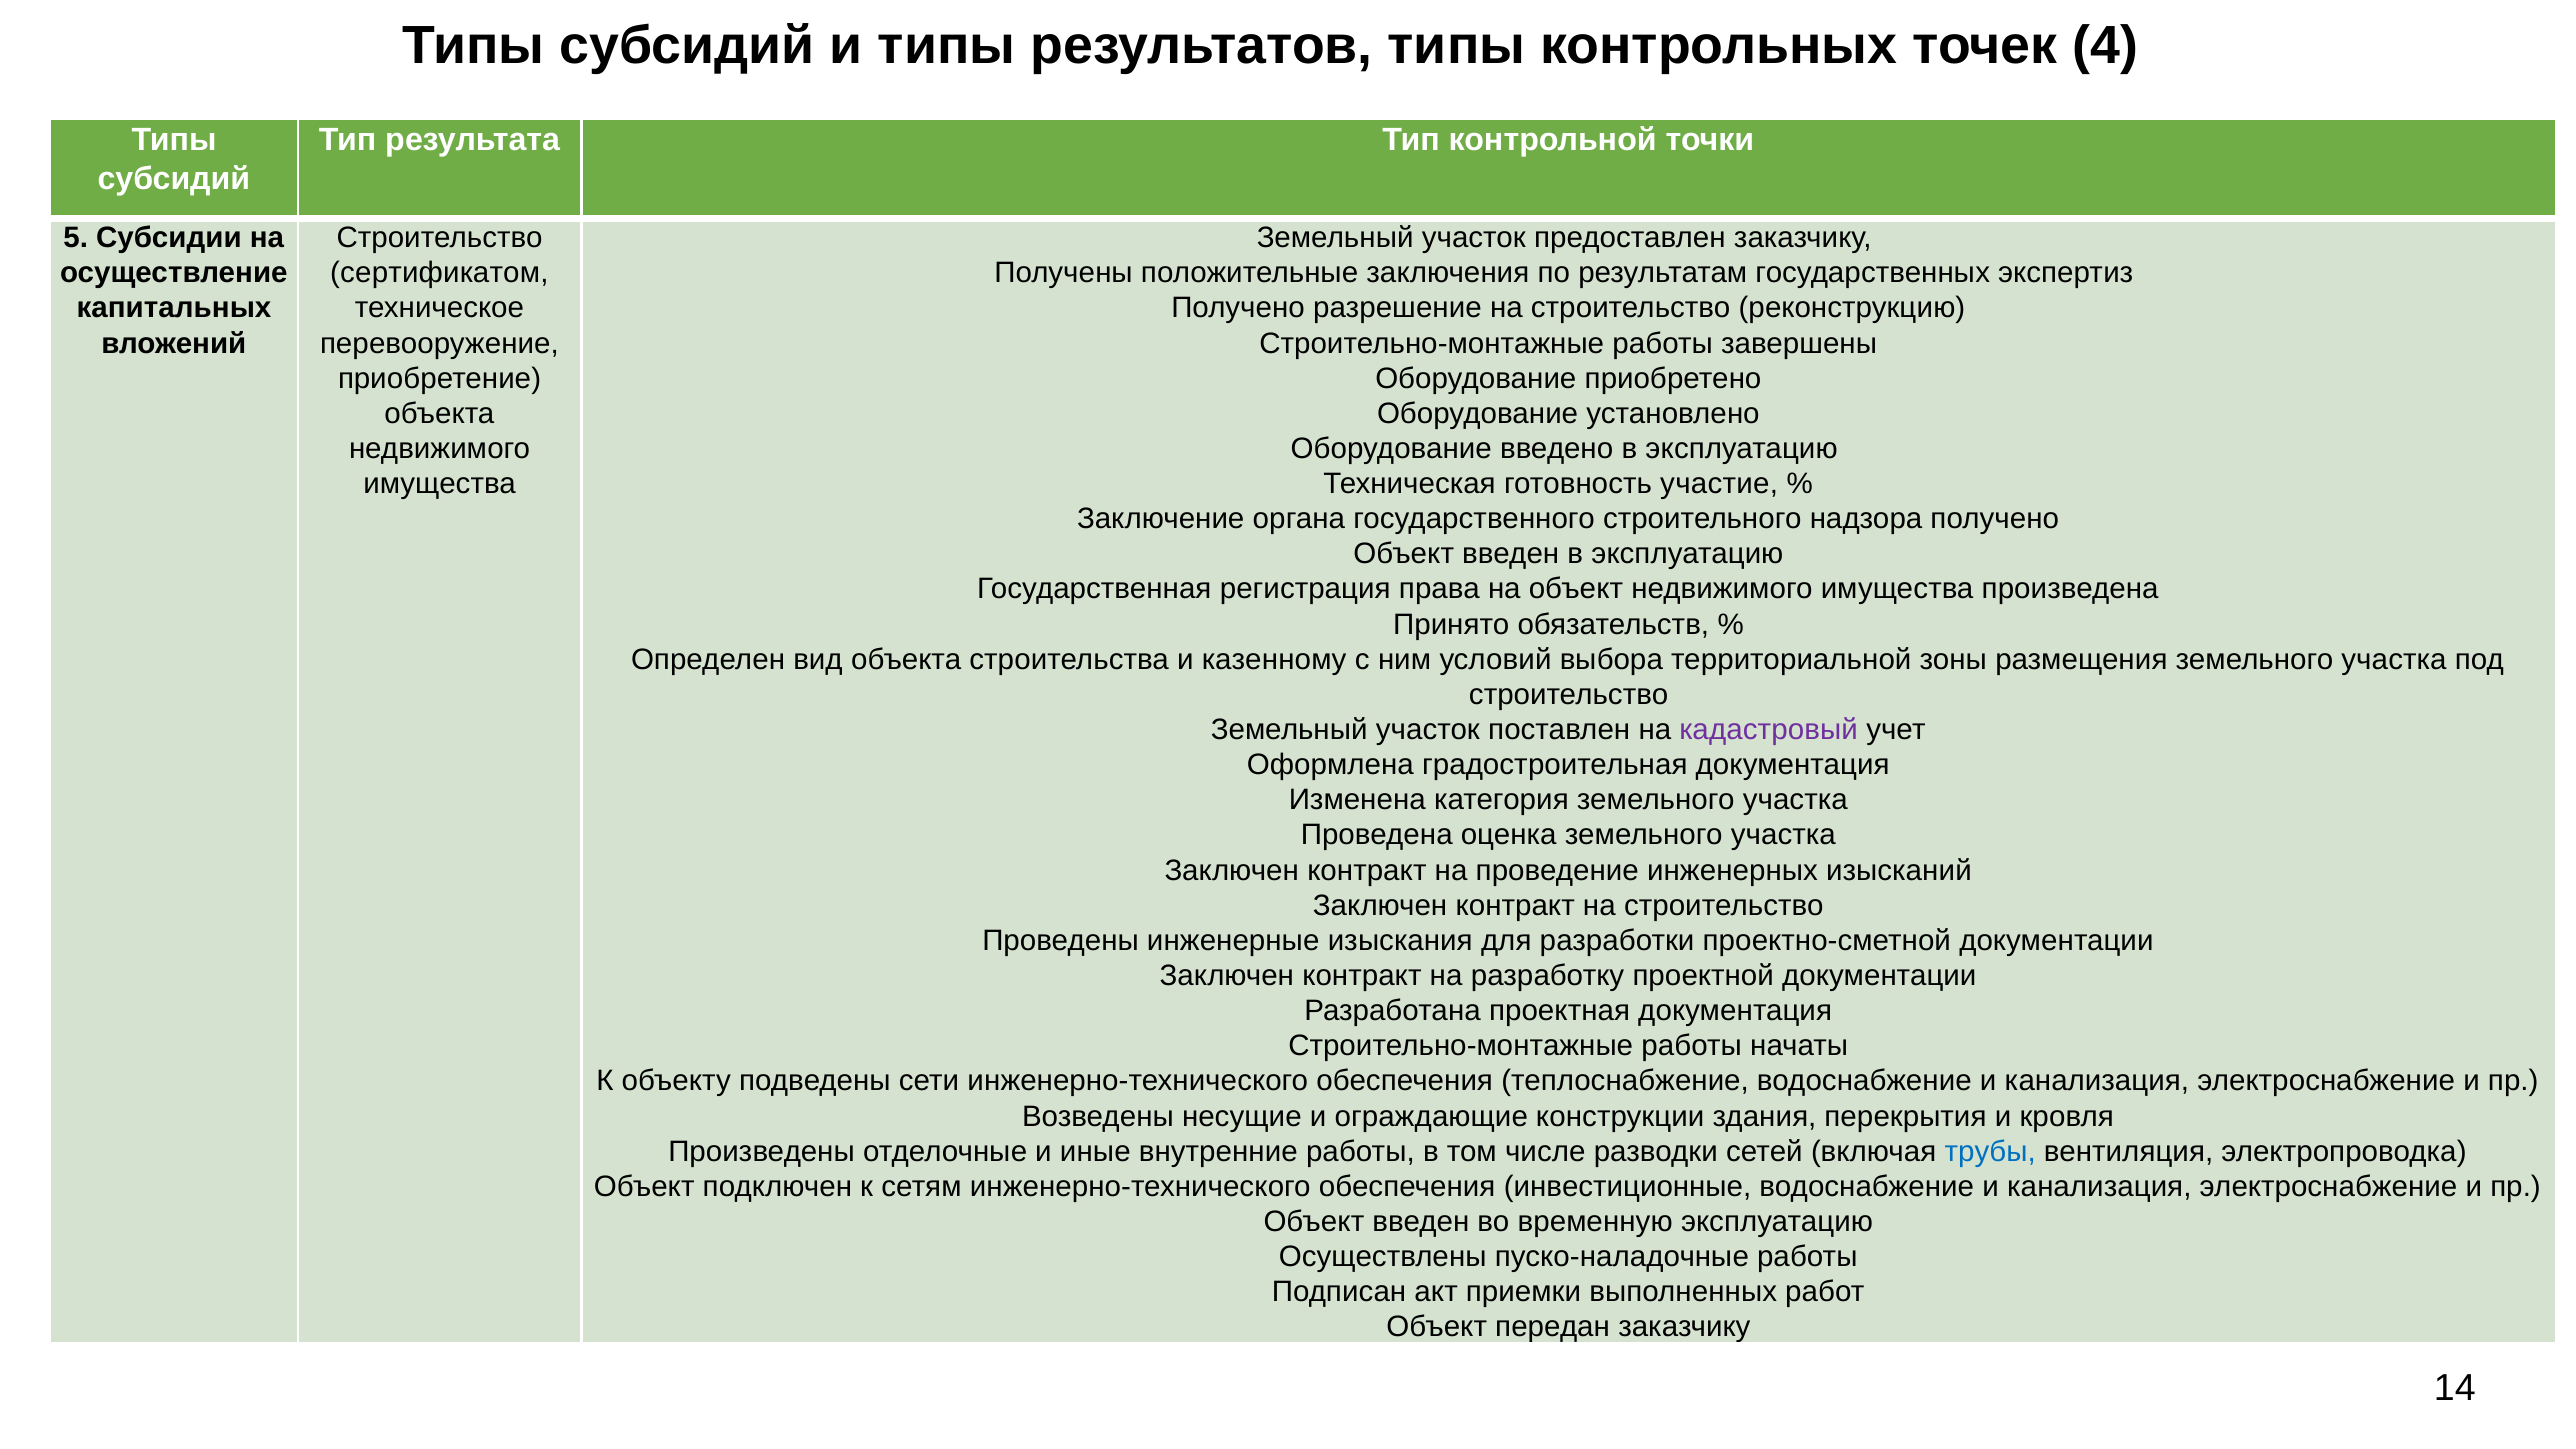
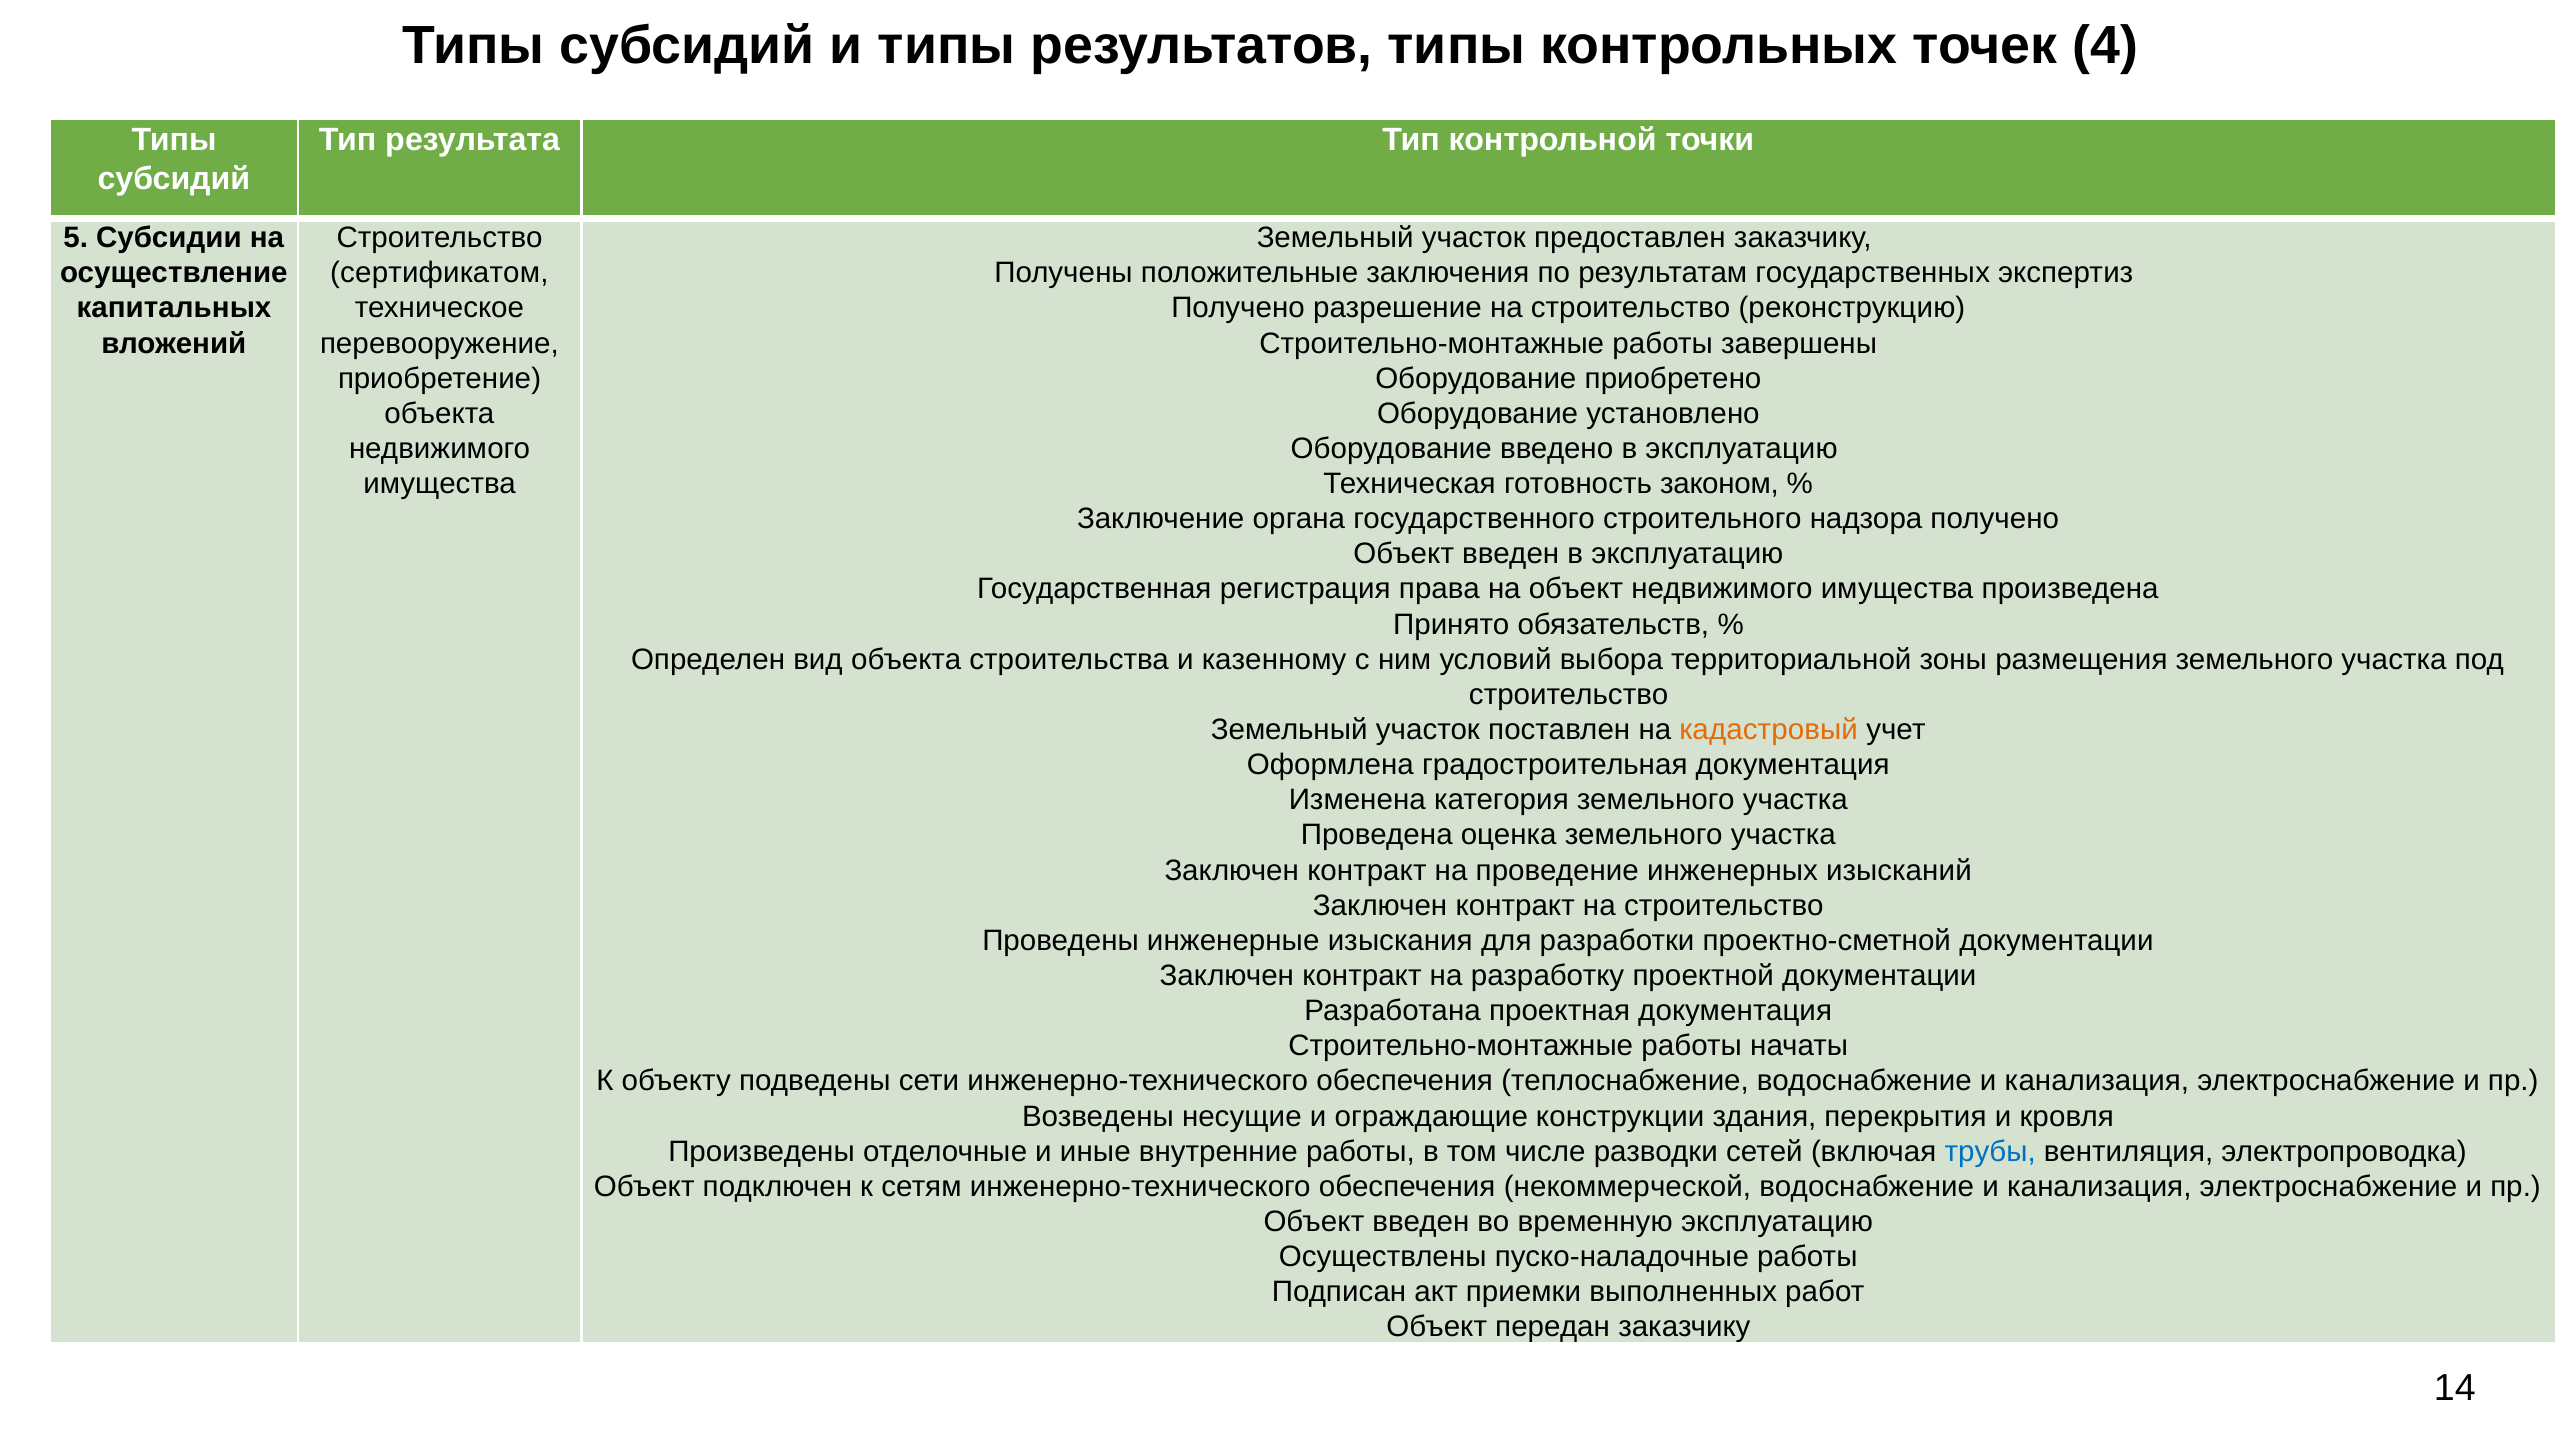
участие: участие -> законом (1719, 484)
кадастровый colour: purple -> orange (1769, 730)
инвестиционные: инвестиционные -> некоммерческой (1627, 1187)
